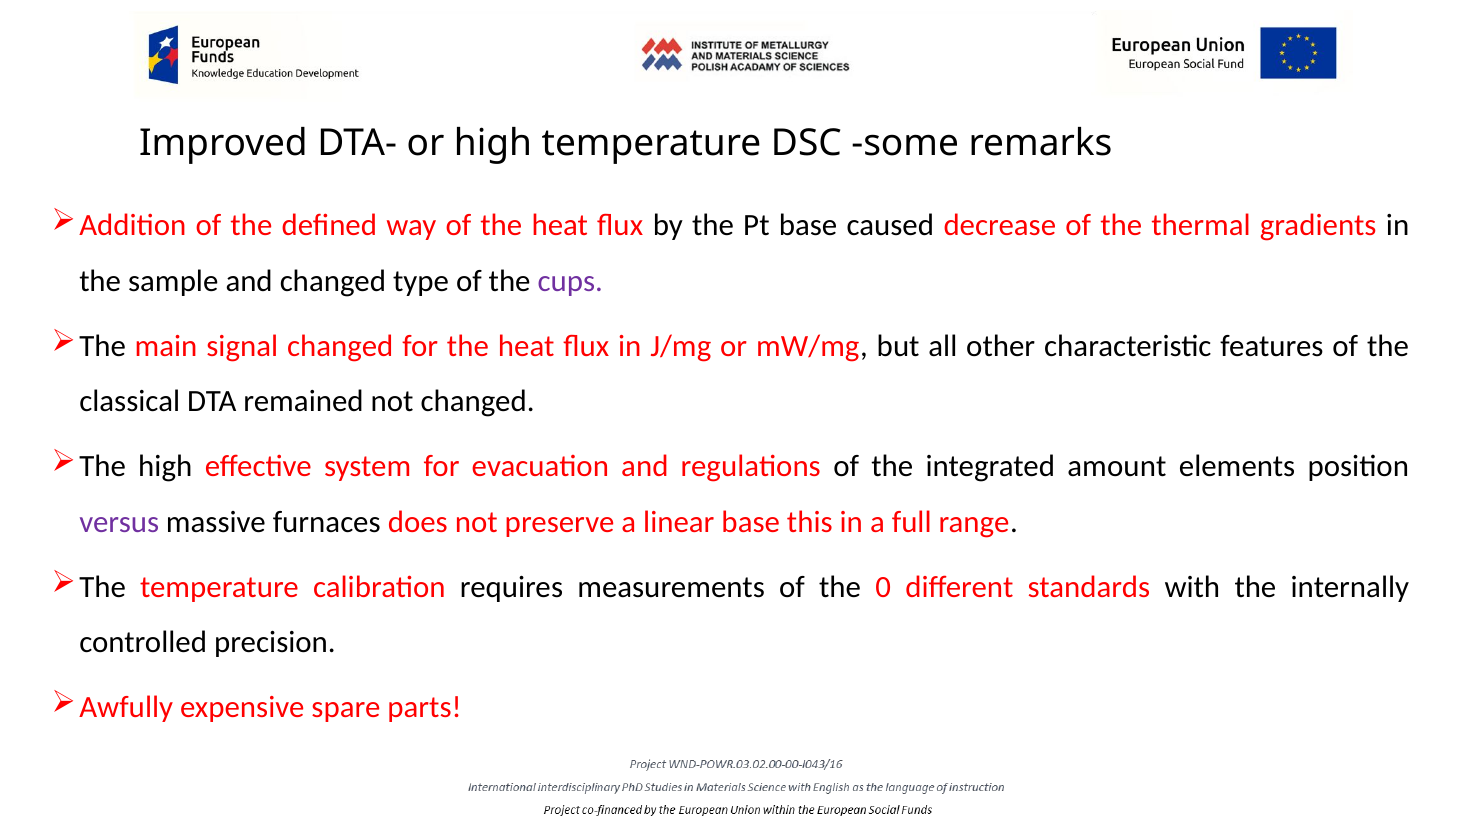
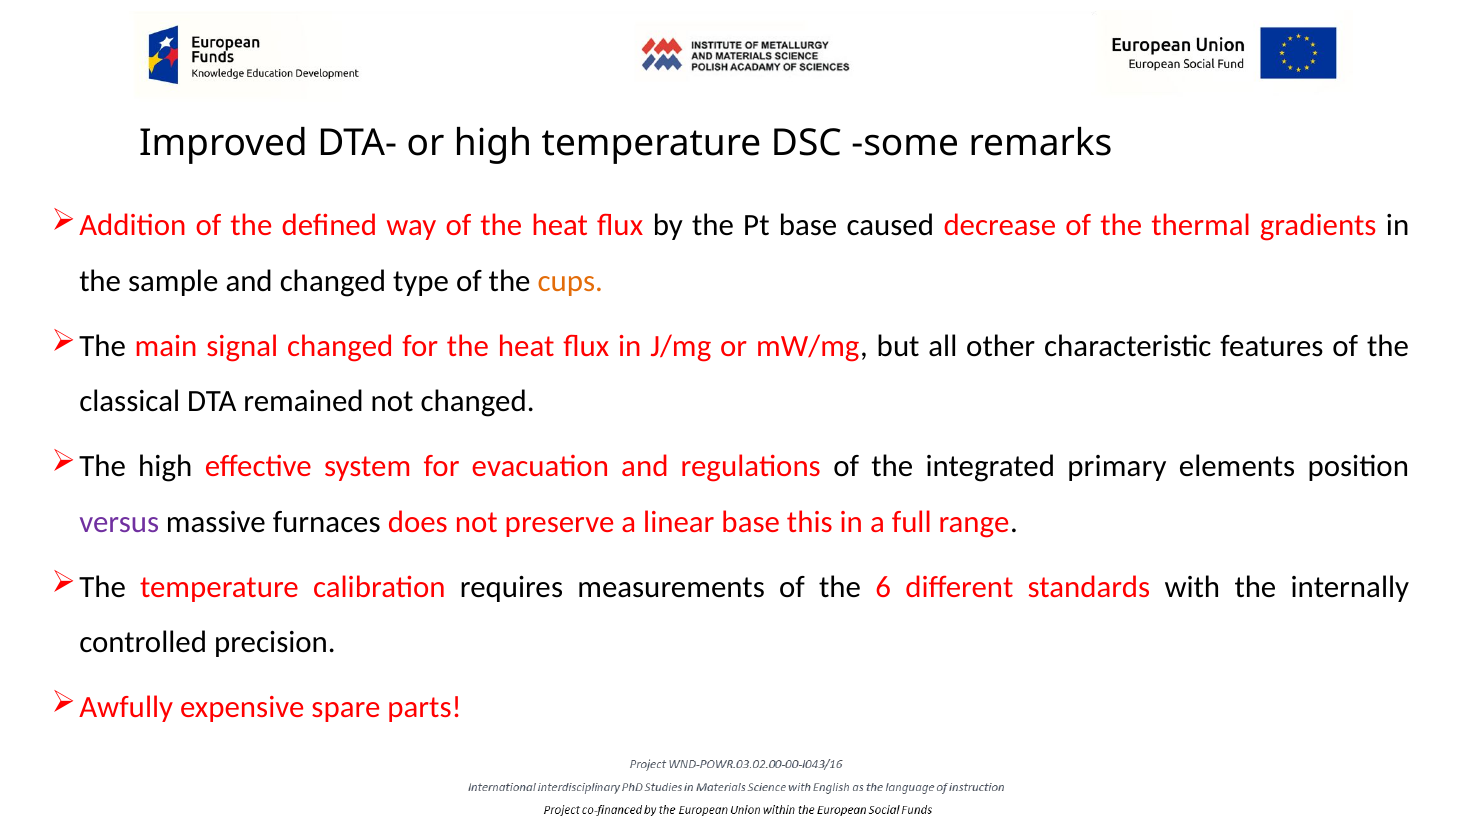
cups colour: purple -> orange (570, 281)
amount: amount -> primary (1117, 467)
0: 0 -> 6 (883, 588)
